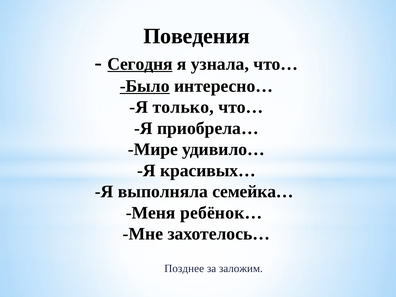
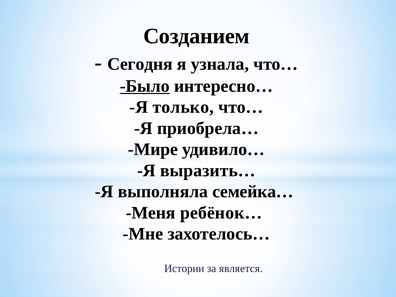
Поведения: Поведения -> Созданием (196, 36)
Сегодня underline: present -> none (140, 64)
красивых…: красивых… -> выразить… (208, 170)
Позднее: Позднее -> Истории (184, 269)
заложим: заложим -> является (241, 269)
